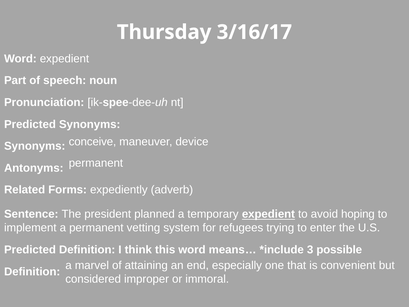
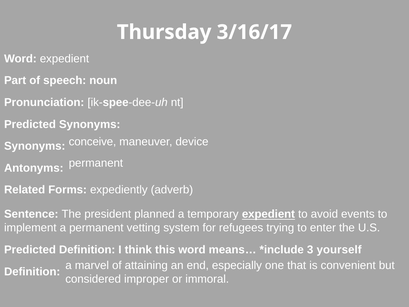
hoping: hoping -> events (358, 214)
possible: possible -> yourself (339, 250)
